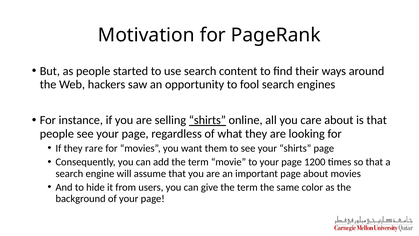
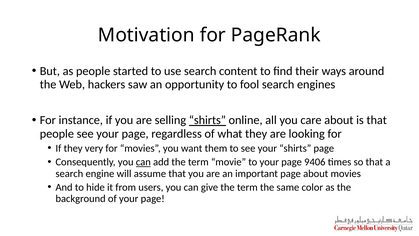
rare: rare -> very (94, 148)
can underline: none -> present (143, 162)
1200: 1200 -> 9406 (315, 162)
